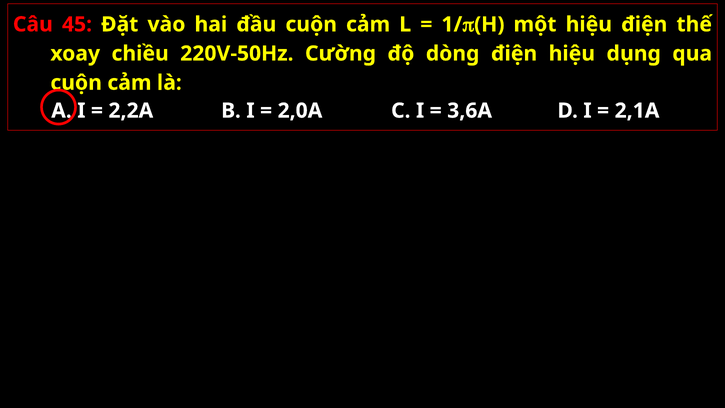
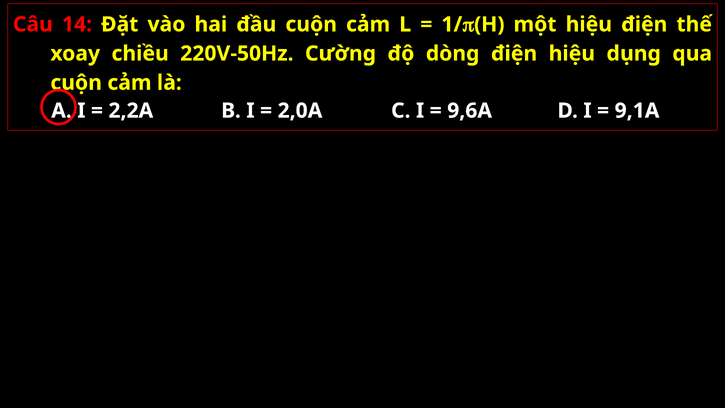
45: 45 -> 14 (77, 24)
3,6A: 3,6A -> 9,6A (470, 111)
2,1A: 2,1A -> 9,1A (637, 111)
